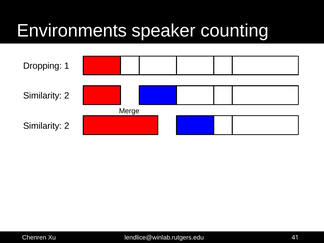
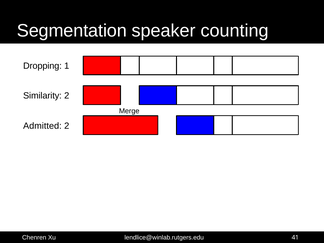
Environments: Environments -> Segmentation (72, 31)
Similarity: Similarity -> Admitted (42, 126)
